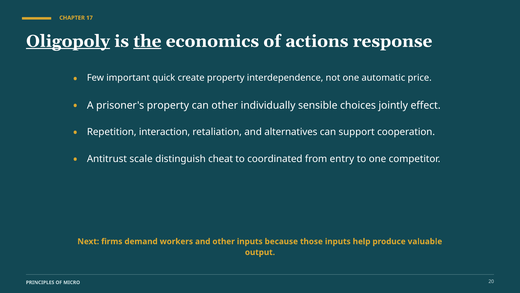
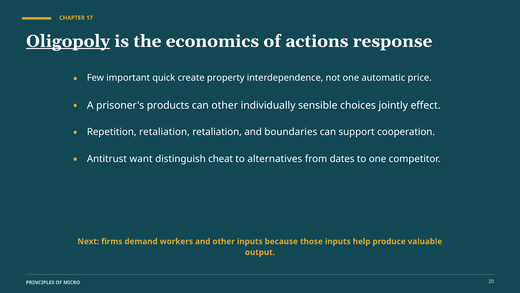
the underline: present -> none (147, 41)
prisoner's property: property -> products (168, 105)
Repetition interaction: interaction -> retaliation (164, 132)
alternatives: alternatives -> boundaries (291, 132)
scale: scale -> want (141, 159)
coordinated: coordinated -> alternatives (275, 159)
entry: entry -> dates (342, 159)
